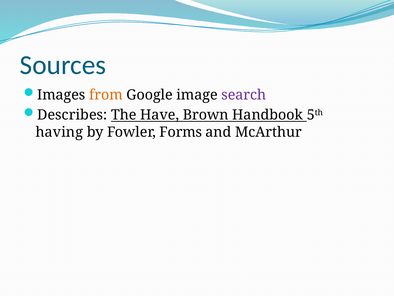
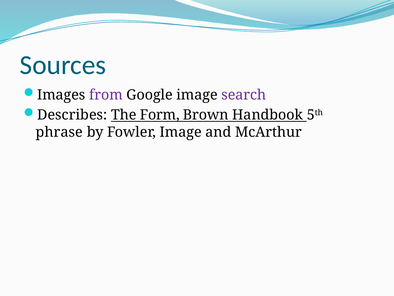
from colour: orange -> purple (106, 95)
Have: Have -> Form (160, 115)
having: having -> phrase (59, 132)
Fowler Forms: Forms -> Image (181, 132)
